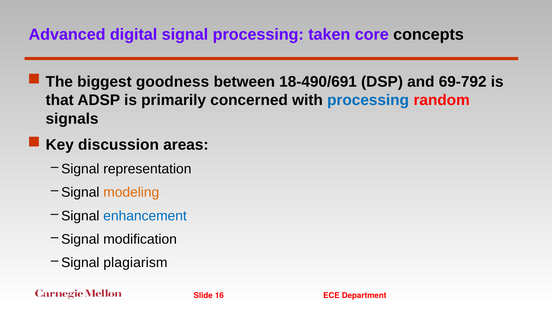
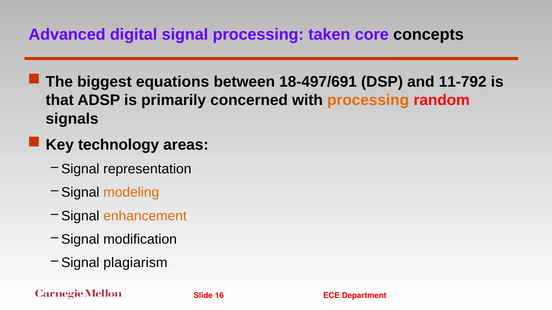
goodness: goodness -> equations (173, 82)
18-490/691: 18-490/691 -> 18-497/691 (318, 82)
69-792: 69-792 -> 11-792 (463, 82)
processing colour: blue -> orange (368, 100)
discussion: discussion -> technology (119, 145)
enhancement colour: blue -> orange (145, 216)
